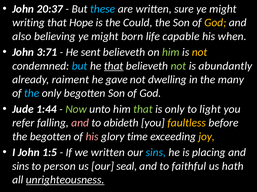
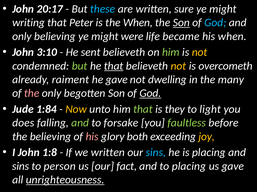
20:37: 20:37 -> 20:17 (50, 9)
Hope: Hope -> Peter (81, 23)
the Could: Could -> When (138, 23)
Son underline: none -> present (181, 23)
God colour: yellow -> light blue (215, 23)
also: also -> only (22, 36)
born: born -> were (132, 36)
capable: capable -> became (181, 36)
3:71: 3:71 -> 3:10 (47, 52)
but colour: light blue -> light green (80, 66)
not colour: light green -> yellow (178, 66)
abundantly: abundantly -> overcometh (226, 66)
the colour: light blue -> pink (32, 94)
God underline: none -> present (150, 94)
1:44: 1:44 -> 1:84 (46, 110)
Now colour: light green -> yellow (76, 110)
is only: only -> they (175, 110)
refer: refer -> does (23, 123)
and colour: pink -> light green (80, 123)
abideth: abideth -> forsake (121, 123)
faultless colour: yellow -> light green (187, 123)
the begotten: begotten -> believing (51, 137)
time: time -> both (137, 137)
1:5: 1:5 -> 1:8 (50, 153)
seal: seal -> fact (127, 167)
to faithful: faithful -> placing (189, 167)
us hath: hath -> gave (233, 167)
